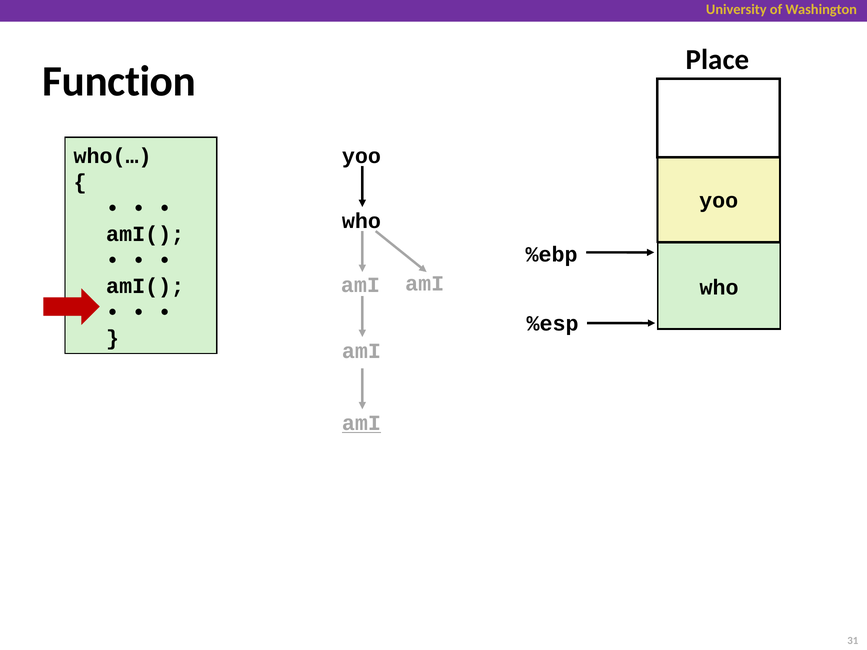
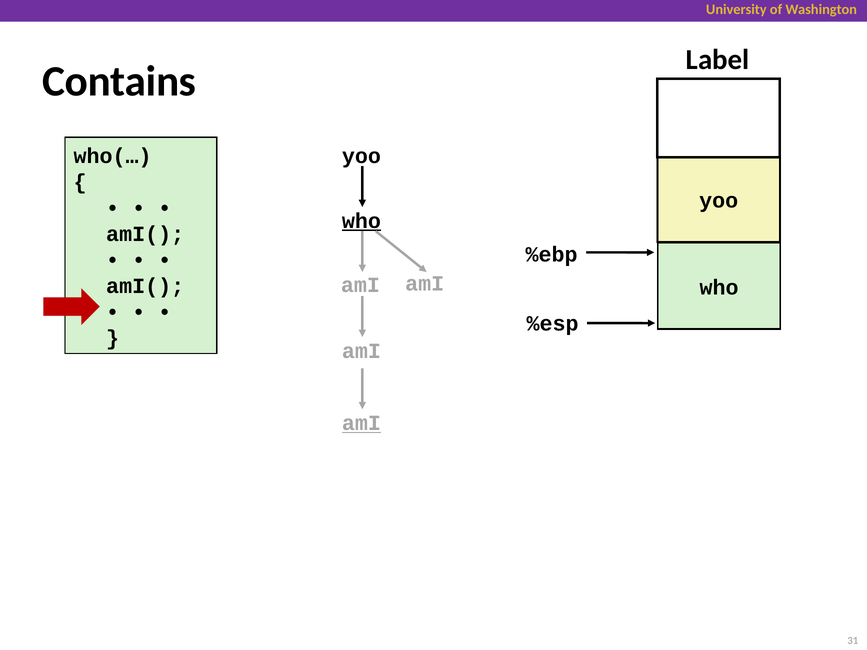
Place: Place -> Label (718, 60)
Function: Function -> Contains (119, 81)
who underline: none -> present (361, 221)
